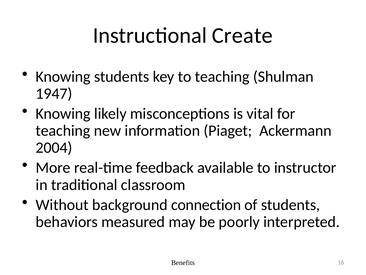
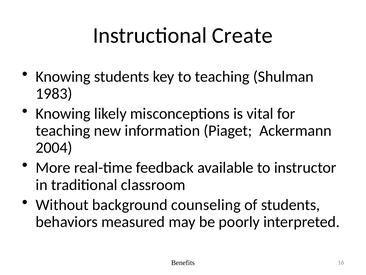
1947: 1947 -> 1983 (54, 93)
connection: connection -> counseling (206, 204)
